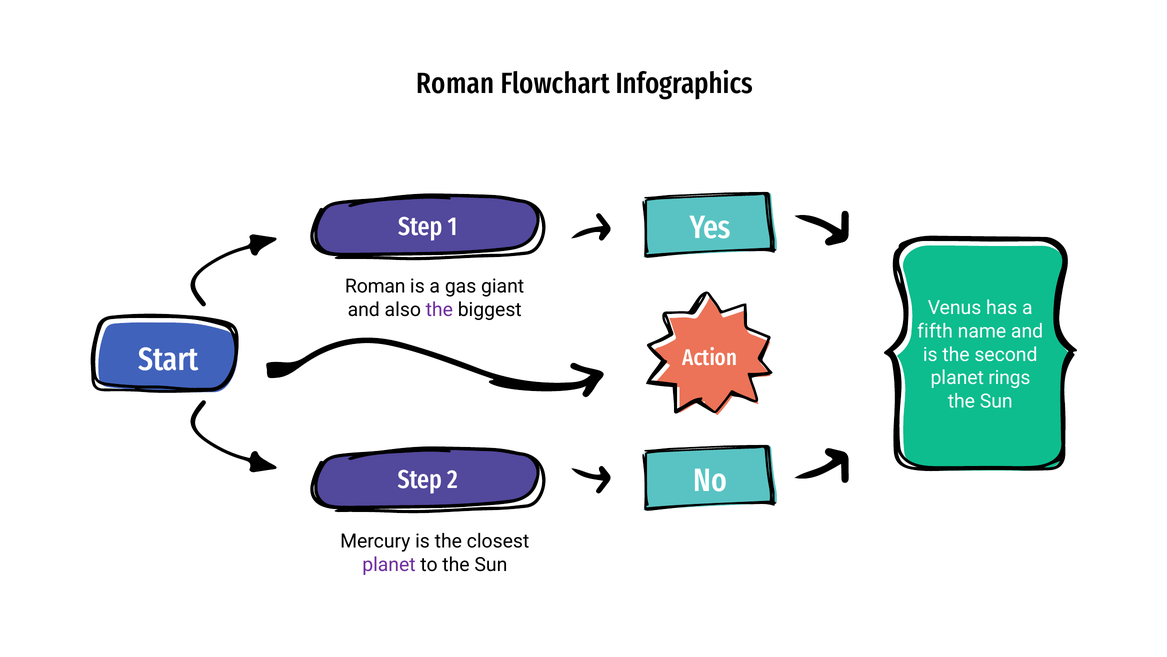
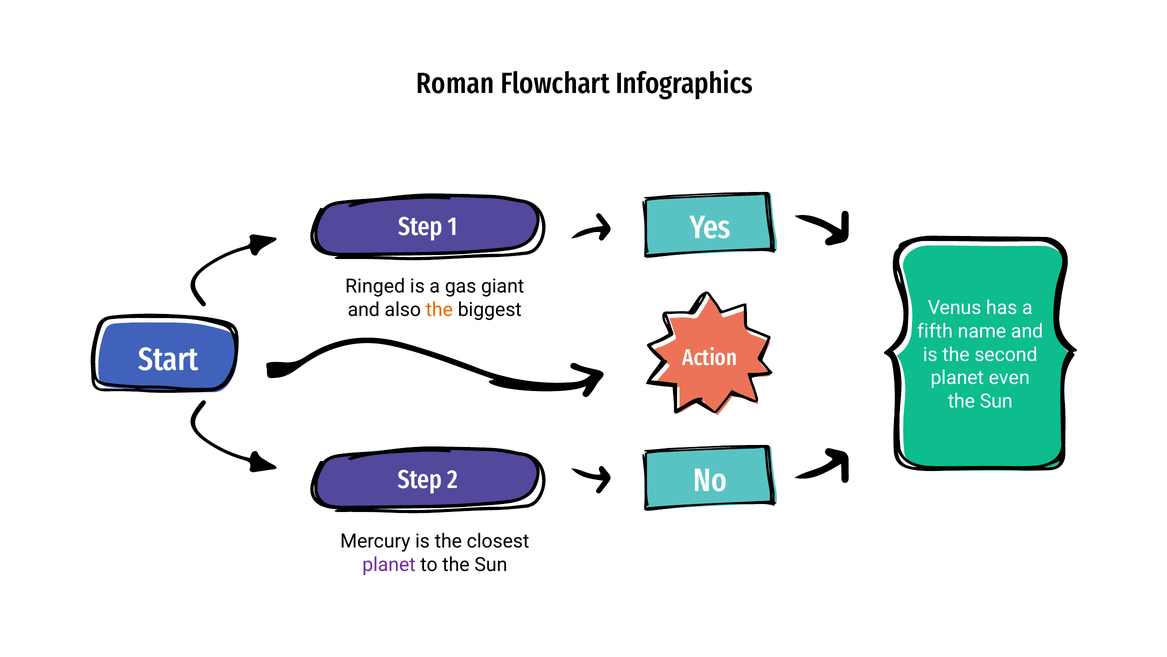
Roman: Roman -> Ringed (375, 286)
the colour: purple -> orange (439, 309)
rings: rings -> even (1009, 378)
